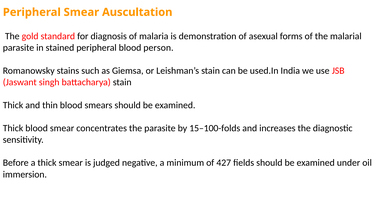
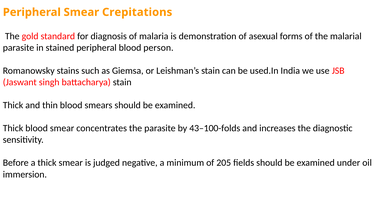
Auscultation: Auscultation -> Crepitations (137, 12)
15–100-folds: 15–100-folds -> 43–100-folds (215, 129)
427: 427 -> 205 (224, 163)
